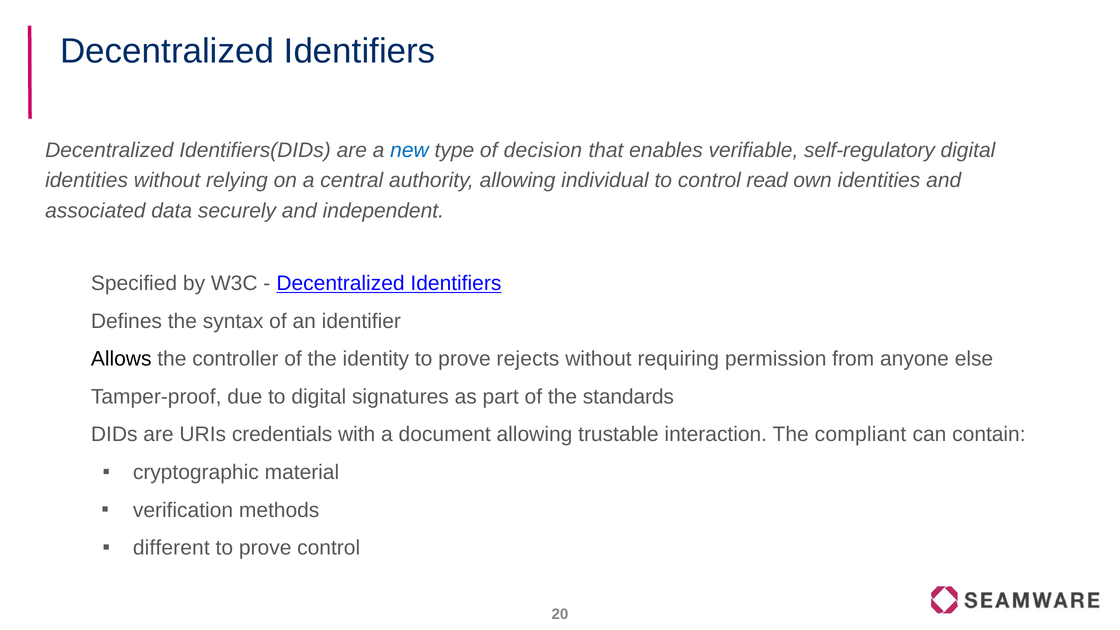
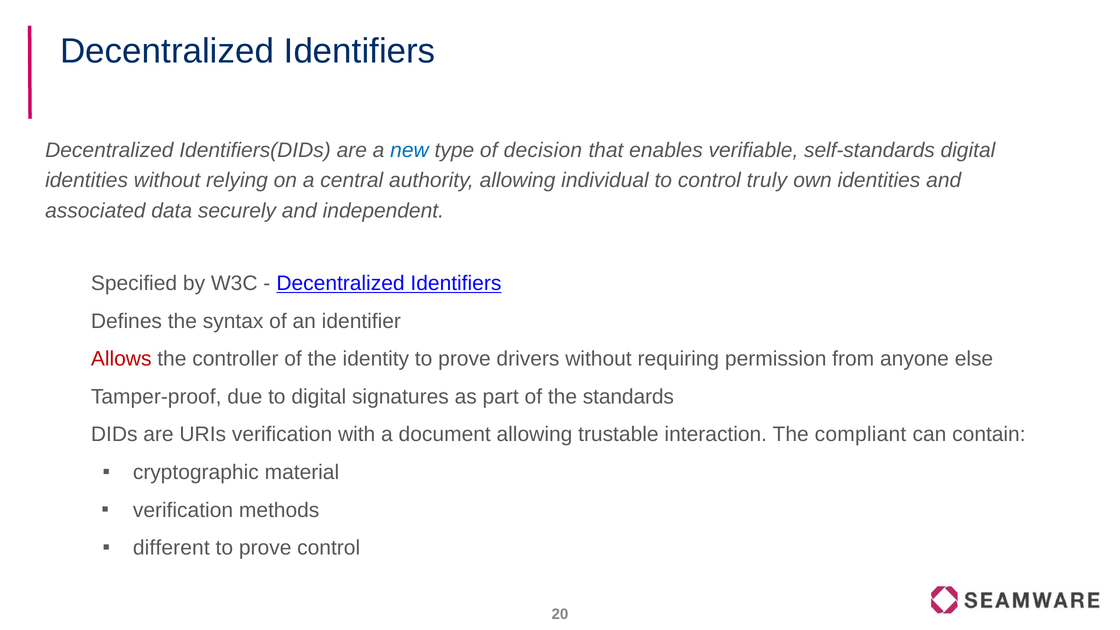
self-regulatory: self-regulatory -> self-standards (869, 150)
read: read -> truly (767, 180)
Allows colour: black -> red (121, 359)
rejects: rejects -> drivers (528, 359)
URIs credentials: credentials -> verification (282, 435)
